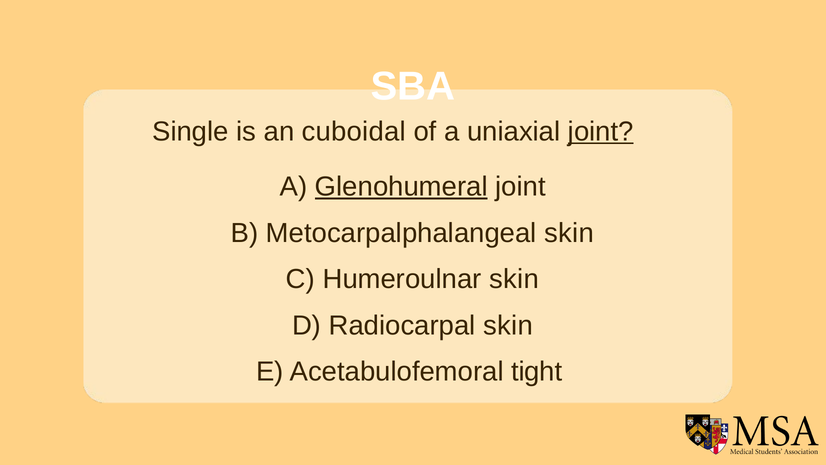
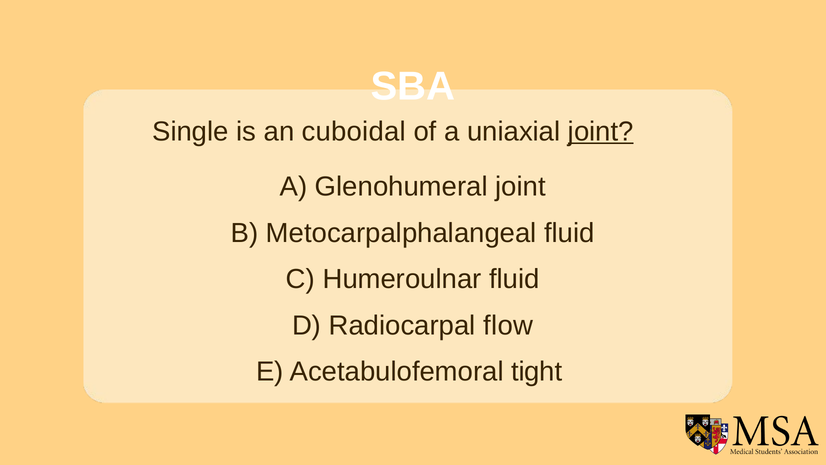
Glenohumeral underline: present -> none (401, 187)
Metocarpalphalangeal skin: skin -> fluid (569, 233)
Humeroulnar skin: skin -> fluid (514, 279)
Radiocarpal skin: skin -> flow (508, 325)
